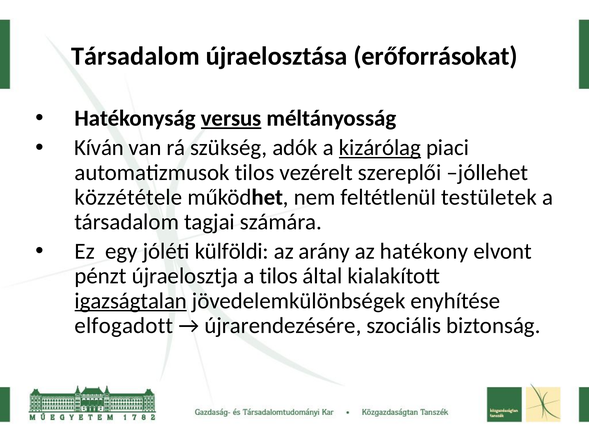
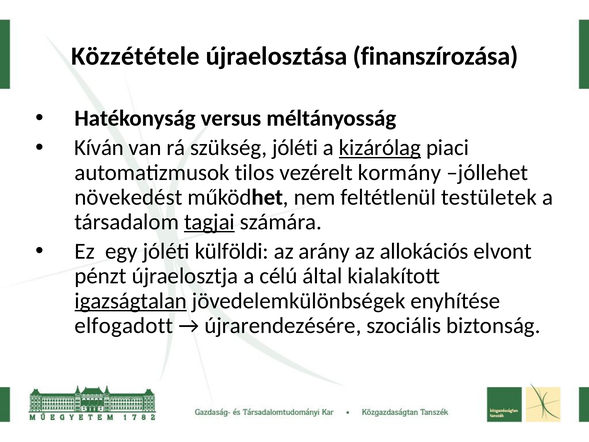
Társadalom: Társadalom -> Közzététele (135, 56)
erőforrásokat: erőforrásokat -> finanszírozása (436, 56)
versus underline: present -> none (231, 118)
szükség adók: adók -> jóléti (295, 148)
szereplői: szereplői -> kormány (399, 172)
közzététele: közzététele -> növekedést (128, 197)
tagjai underline: none -> present (209, 222)
hatékony: hatékony -> allokációs (424, 251)
a tilos: tilos -> célú (278, 276)
